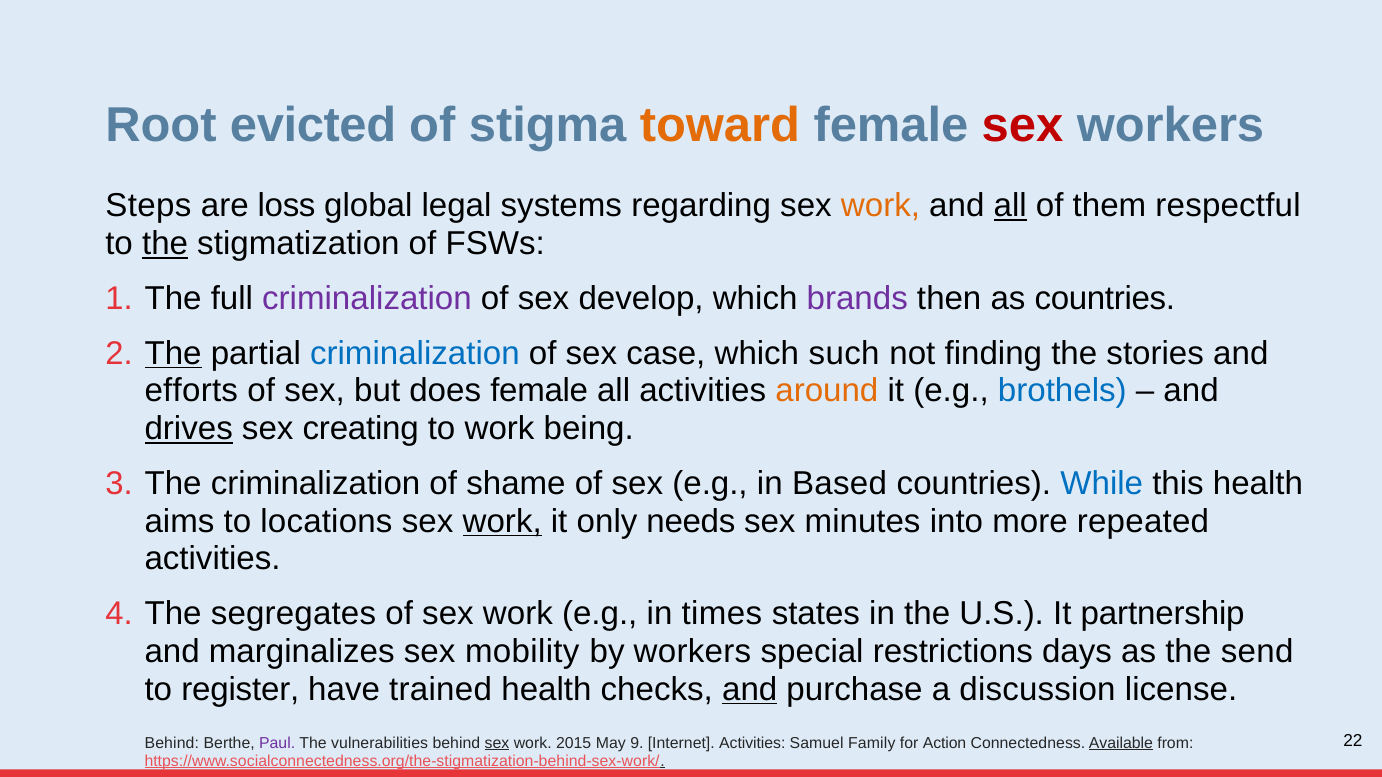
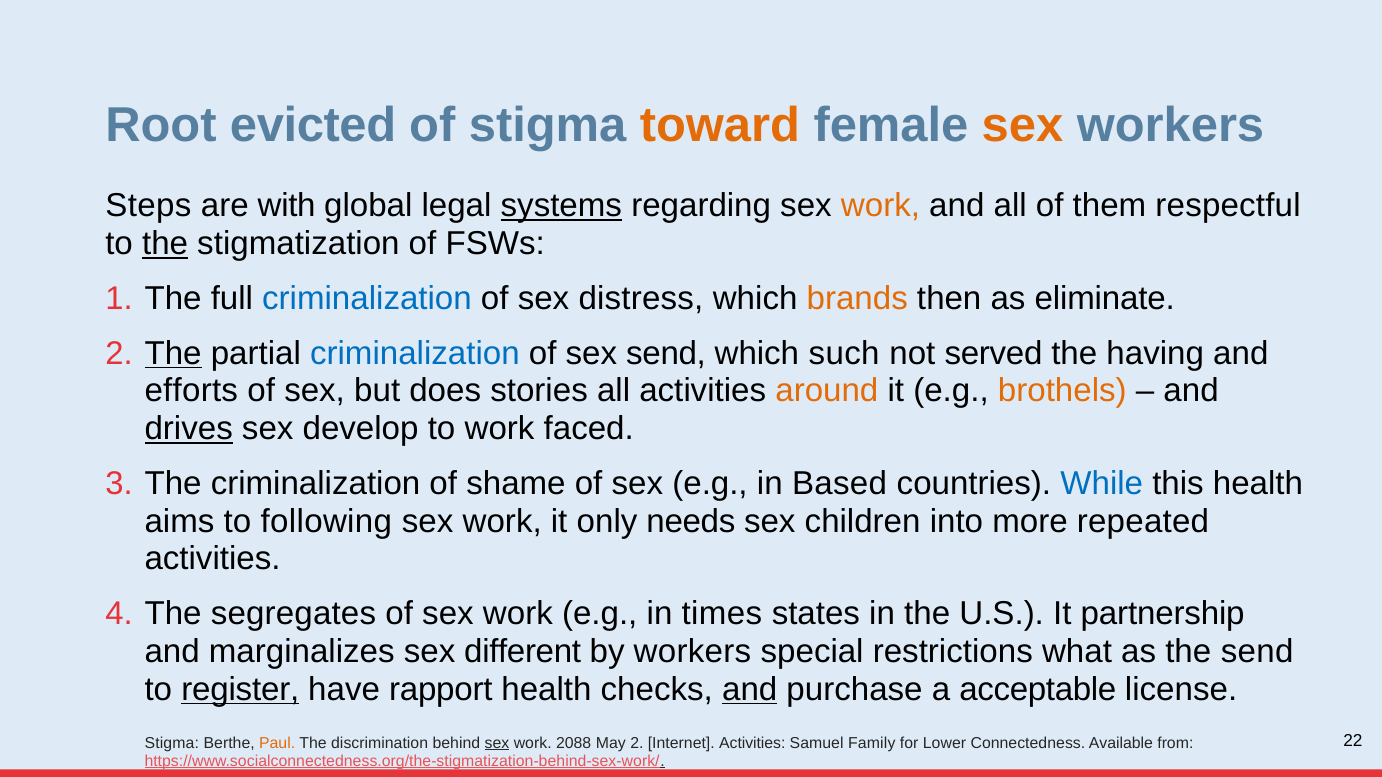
sex colour: red -> orange (1023, 125)
loss: loss -> with (287, 206)
systems underline: none -> present (561, 206)
all underline: present -> none (1010, 206)
criminalization colour: purple -> blue (367, 298)
develop: develop -> distress (641, 298)
brands colour: purple -> orange (857, 298)
as countries: countries -> eliminate (1105, 298)
sex case: case -> send (666, 353)
finding: finding -> served (994, 353)
stories: stories -> having (1155, 353)
does female: female -> stories (539, 391)
brothels colour: blue -> orange (1062, 391)
creating: creating -> develop (361, 429)
being: being -> faced (589, 429)
locations: locations -> following (326, 522)
work underline: present -> none (502, 522)
minutes: minutes -> children (863, 522)
mobility: mobility -> different (523, 652)
days: days -> what (1077, 652)
register underline: none -> present (240, 690)
trained: trained -> rapport (441, 690)
discussion: discussion -> acceptable (1038, 690)
Behind: Behind -> Stigma (172, 743)
Paul colour: purple -> orange (277, 743)
vulnerabilities: vulnerabilities -> discrimination (380, 743)
2015: 2015 -> 2088 (574, 743)
May 9: 9 -> 2 (637, 743)
Action: Action -> Lower (944, 743)
Available underline: present -> none (1121, 743)
